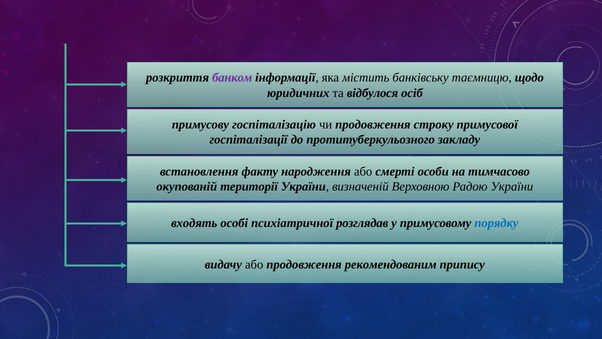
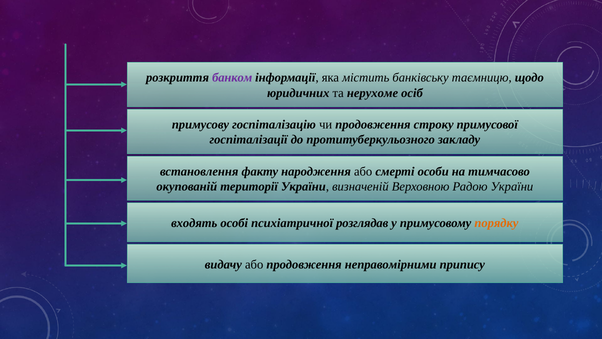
відбулося: відбулося -> нерухоме (373, 93)
порядку colour: blue -> orange (496, 223)
рекомендованим: рекомендованим -> неправомірними (391, 264)
